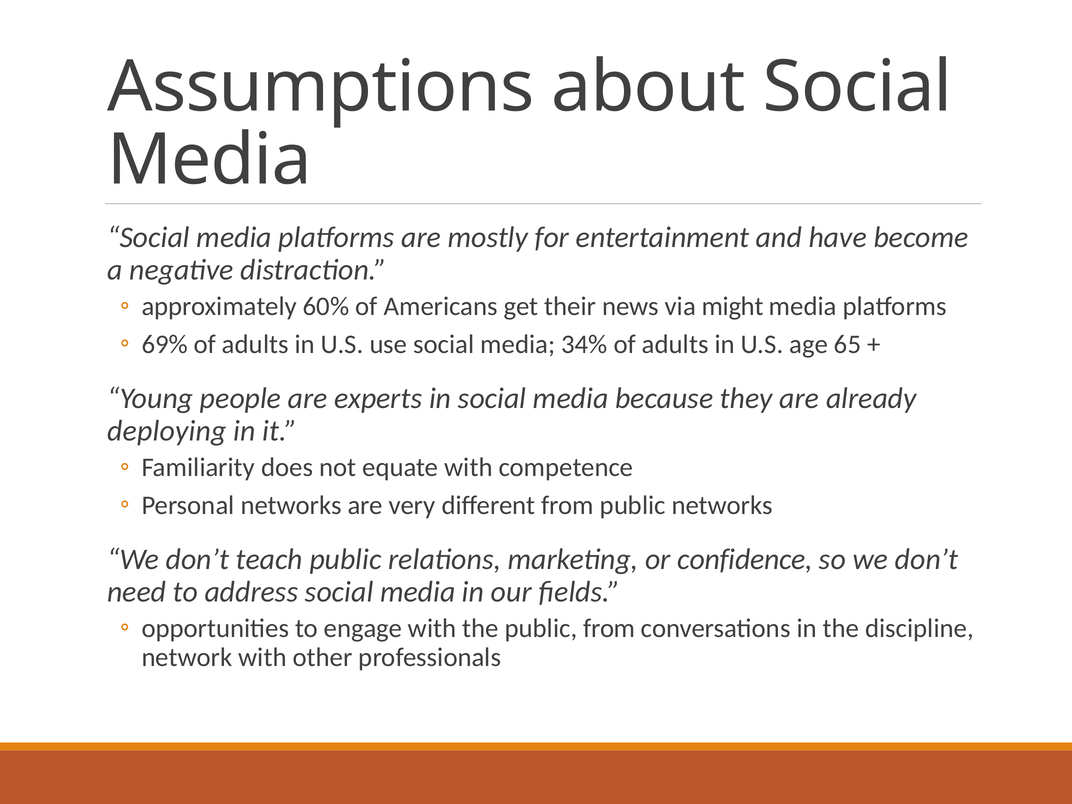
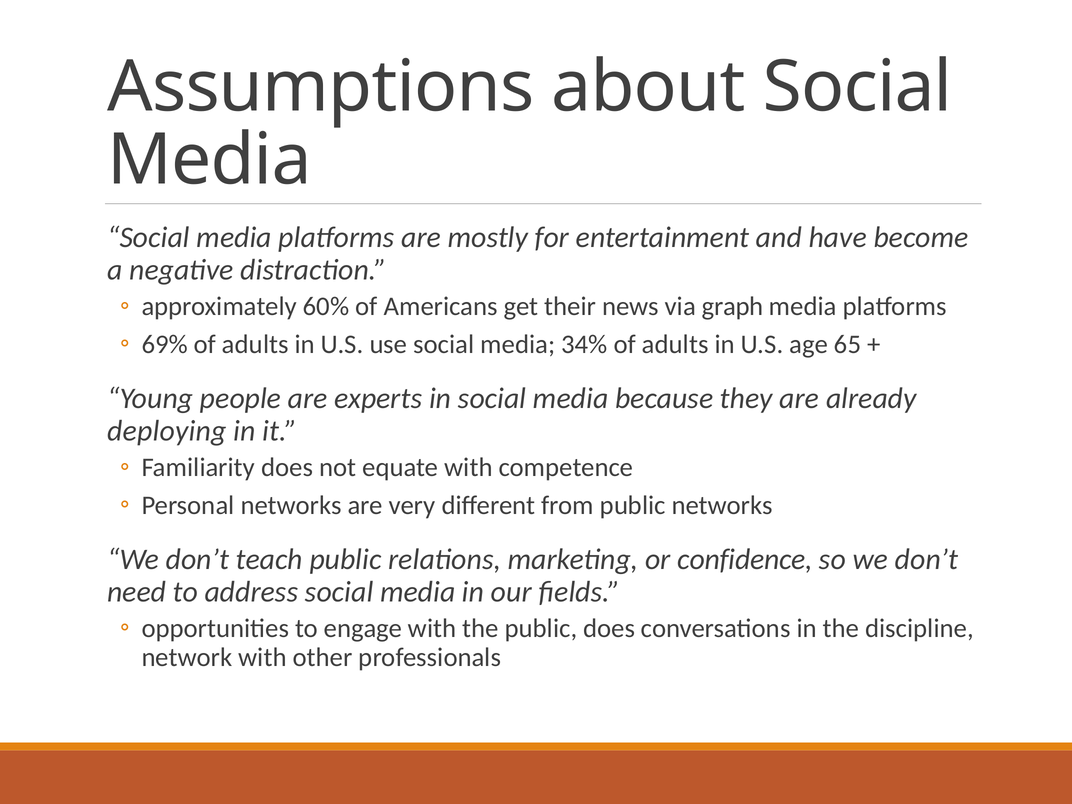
might: might -> graph (733, 306)
public from: from -> does (609, 628)
